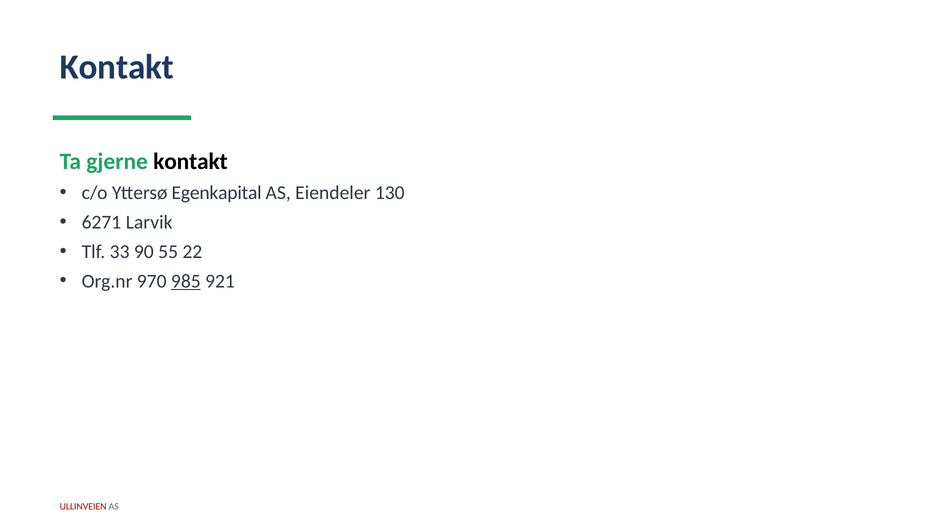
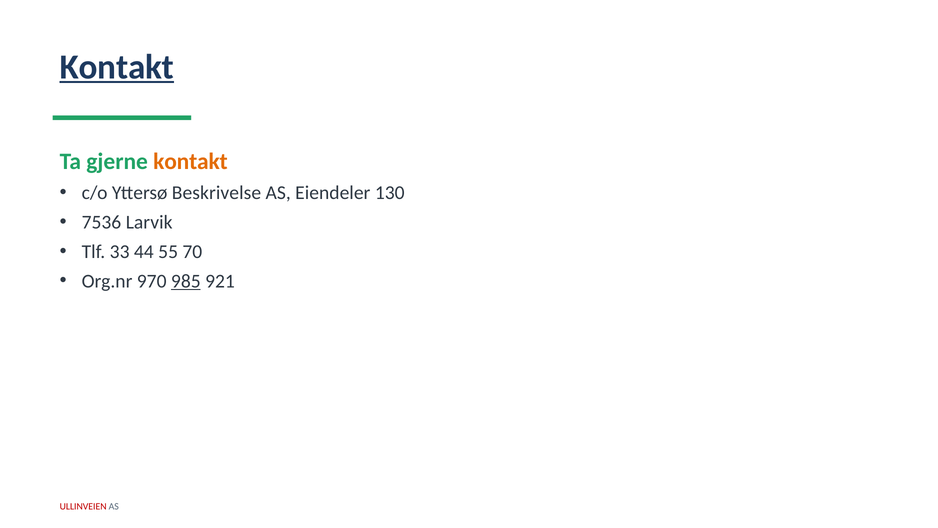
Kontakt underline: none -> present (117, 67)
kontakt colour: black -> orange (190, 161)
Egenkapital: Egenkapital -> Beskrivelse (216, 193)
6271: 6271 -> 7536 (101, 222)
90: 90 -> 44 (144, 252)
22: 22 -> 70 (192, 252)
